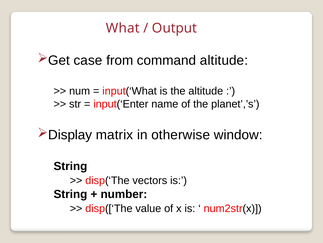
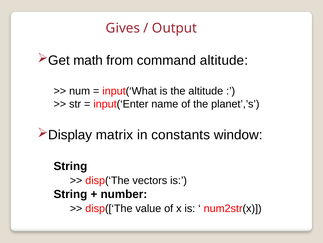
What: What -> Gives (123, 28)
case: case -> math (88, 60)
otherwise: otherwise -> constants (181, 135)
